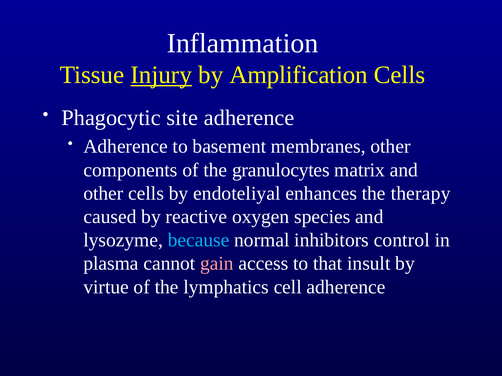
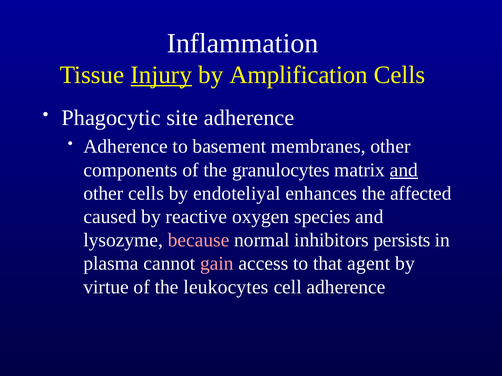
and underline: none -> present (404, 170)
therapy: therapy -> affected (421, 194)
because colour: light blue -> pink (199, 240)
control: control -> persists (402, 240)
insult: insult -> agent (369, 264)
lymphatics: lymphatics -> leukocytes (226, 287)
